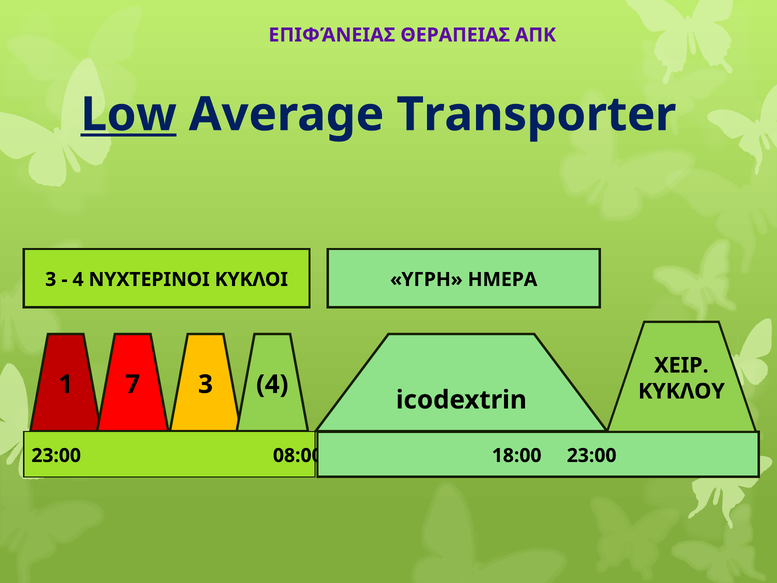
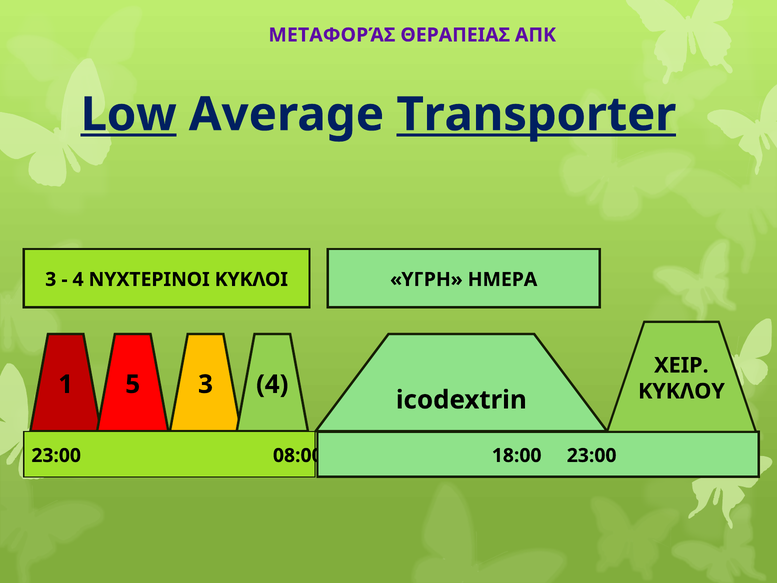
ΕΠΙΦΆΝΕΙΑΣ: ΕΠΙΦΆΝΕΙΑΣ -> ΜΕΤΑΦΟΡΆΣ (332, 35)
Transporter underline: none -> present (536, 115)
7: 7 -> 5 (133, 384)
